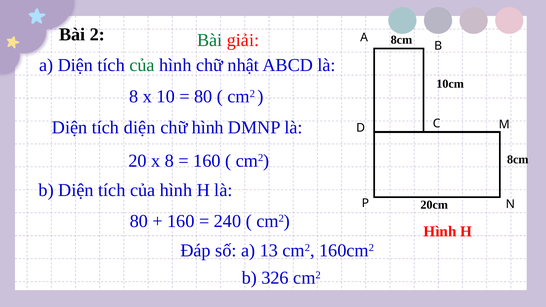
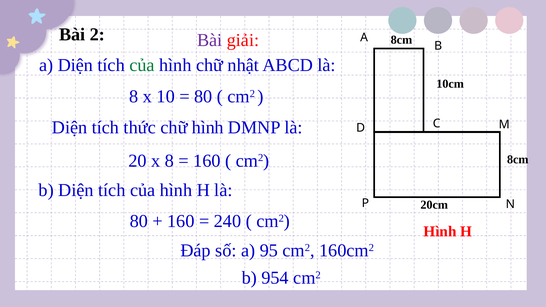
Bài colour: green -> purple (210, 40)
tích diện: diện -> thức (140, 128)
13: 13 -> 95 (269, 251)
326: 326 -> 954 (275, 278)
